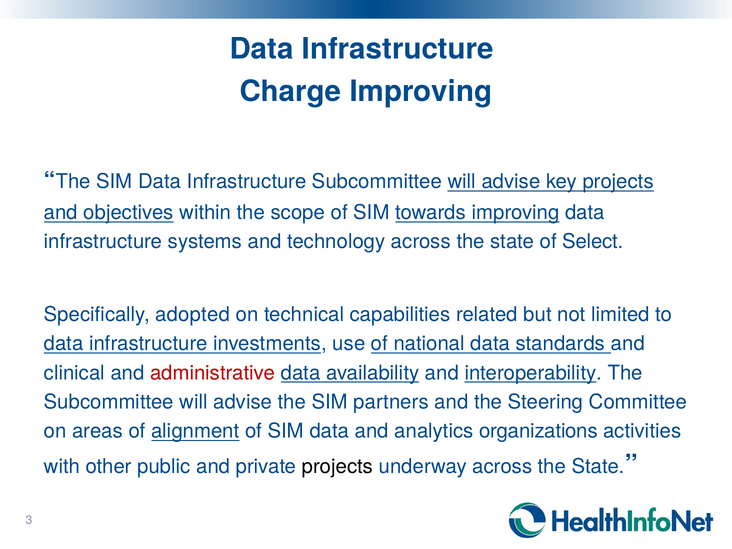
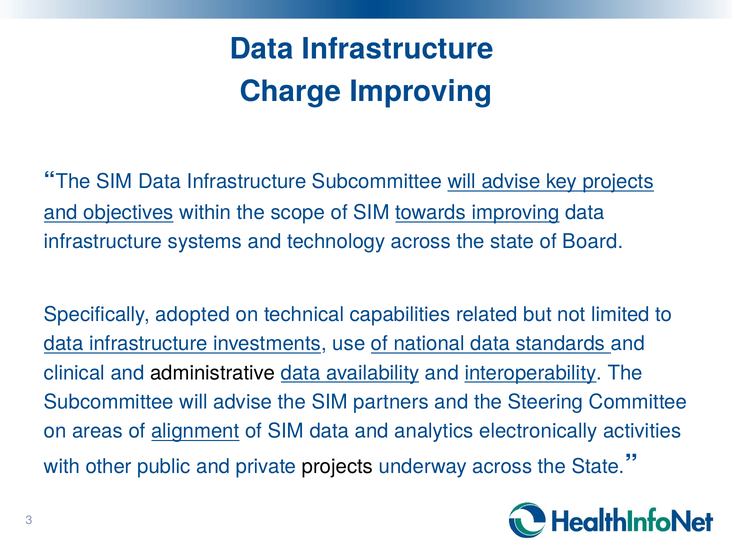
Select: Select -> Board (593, 242)
administrative colour: red -> black (213, 373)
organizations: organizations -> electronically (538, 431)
